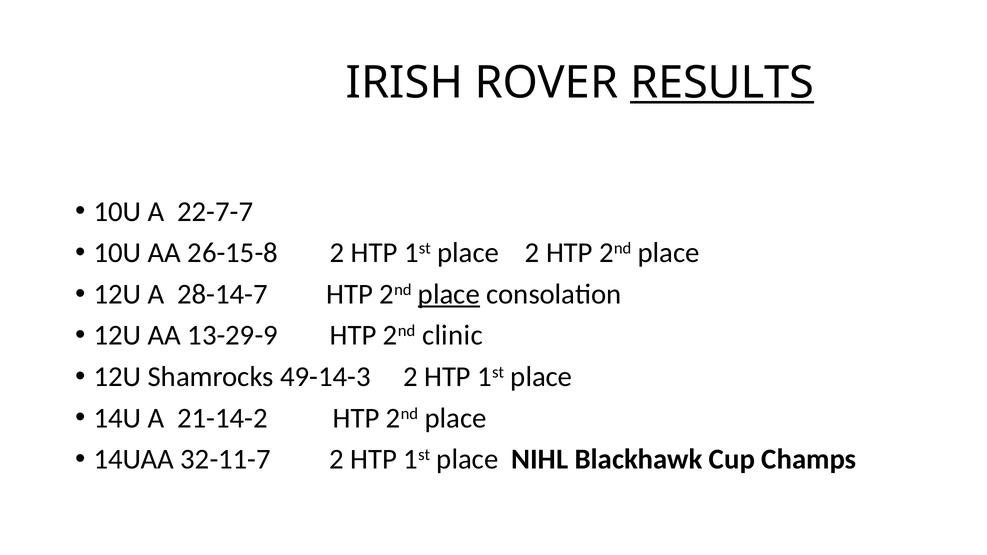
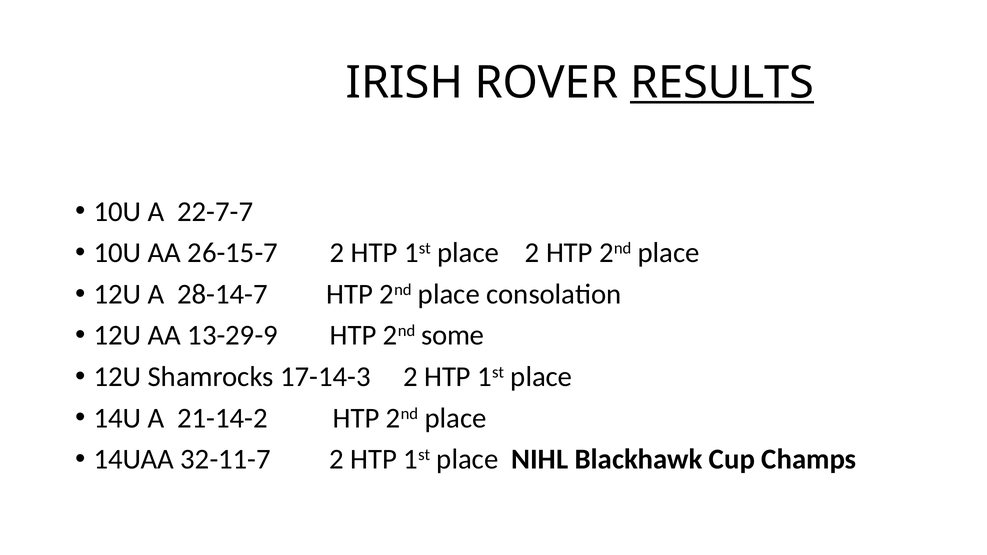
26-15-8: 26-15-8 -> 26-15-7 (233, 253)
place underline: present -> none (449, 294)
clinic: clinic -> some (453, 336)
49-14-3: 49-14-3 -> 17-14-3 (325, 377)
